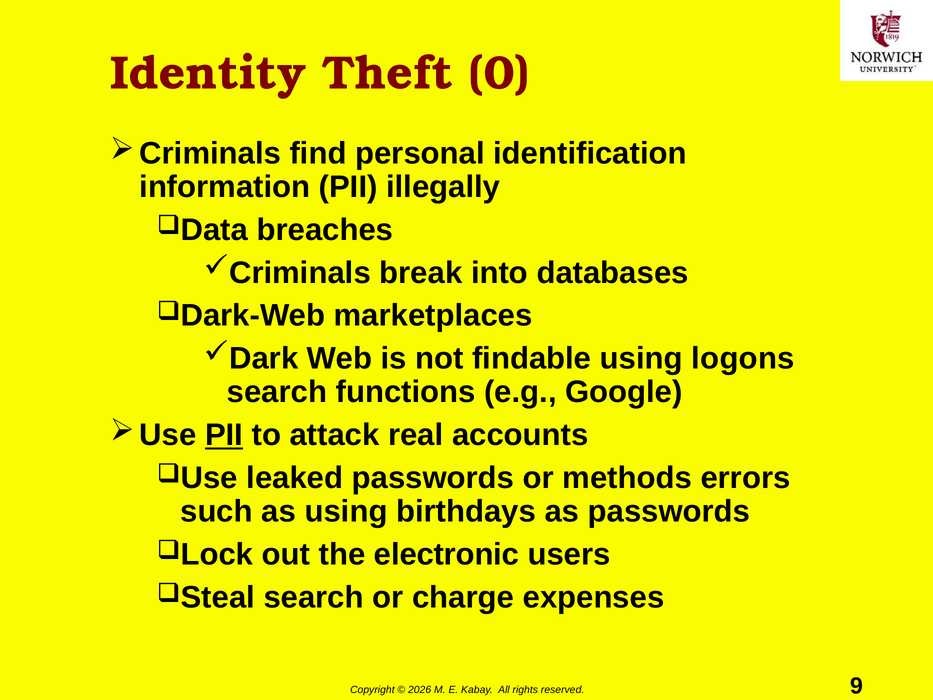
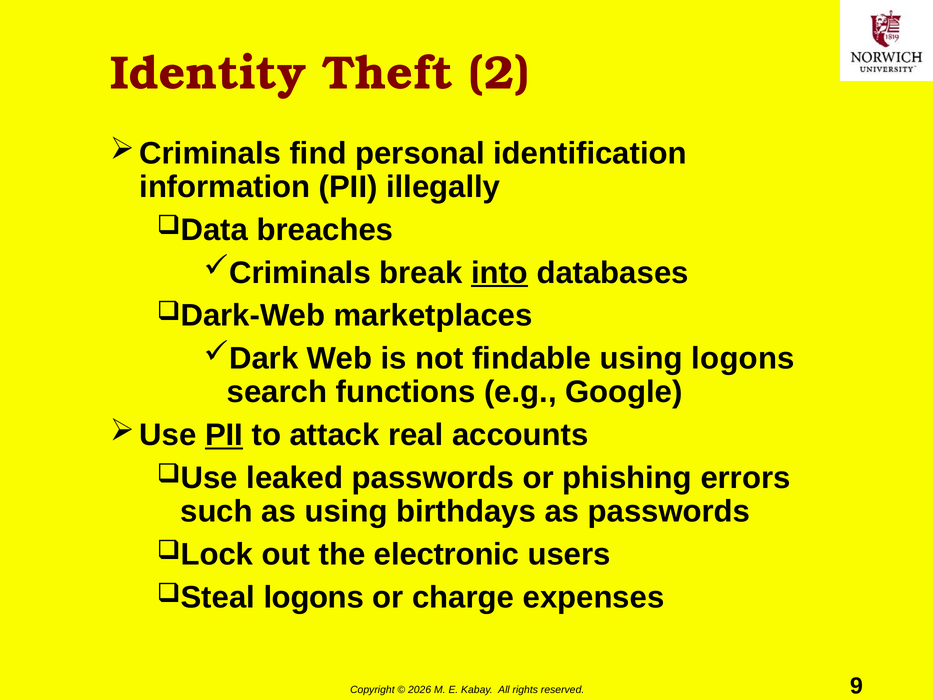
0: 0 -> 2 (499, 74)
into underline: none -> present (499, 273)
methods: methods -> phishing (627, 478)
search: search -> logons (314, 597)
